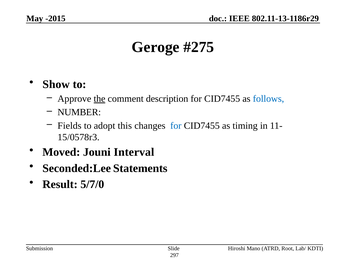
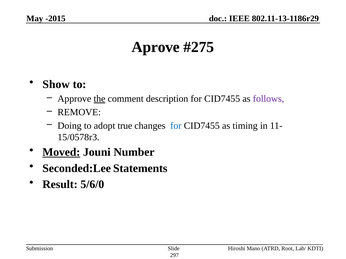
Geroge: Geroge -> Aprove (156, 47)
follows colour: blue -> purple (268, 99)
NUMBER: NUMBER -> REMOVE (79, 112)
Fields: Fields -> Doing (70, 126)
this: this -> true (125, 126)
Moved underline: none -> present (61, 152)
Interval: Interval -> Number (134, 152)
5/7/0: 5/7/0 -> 5/6/0 (92, 185)
